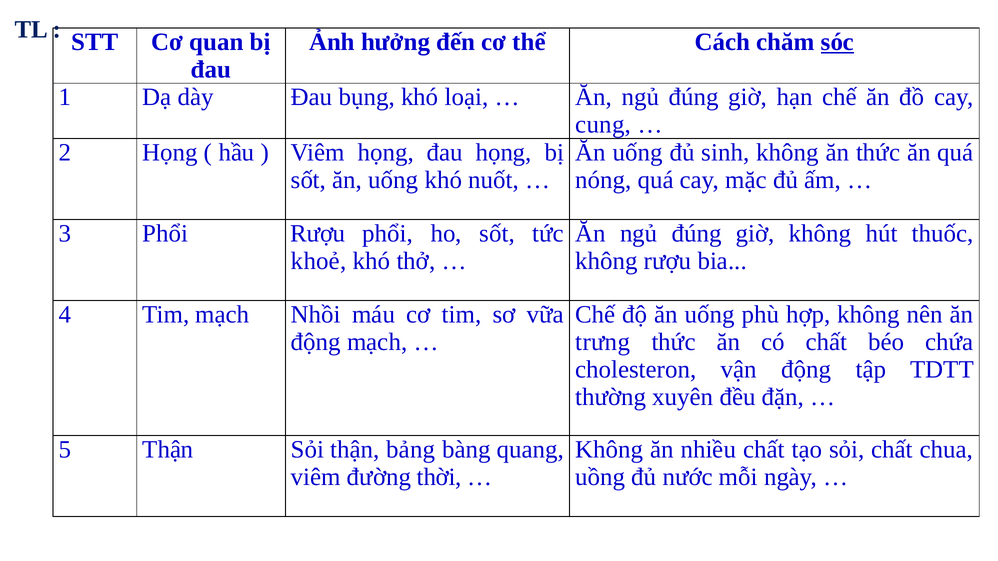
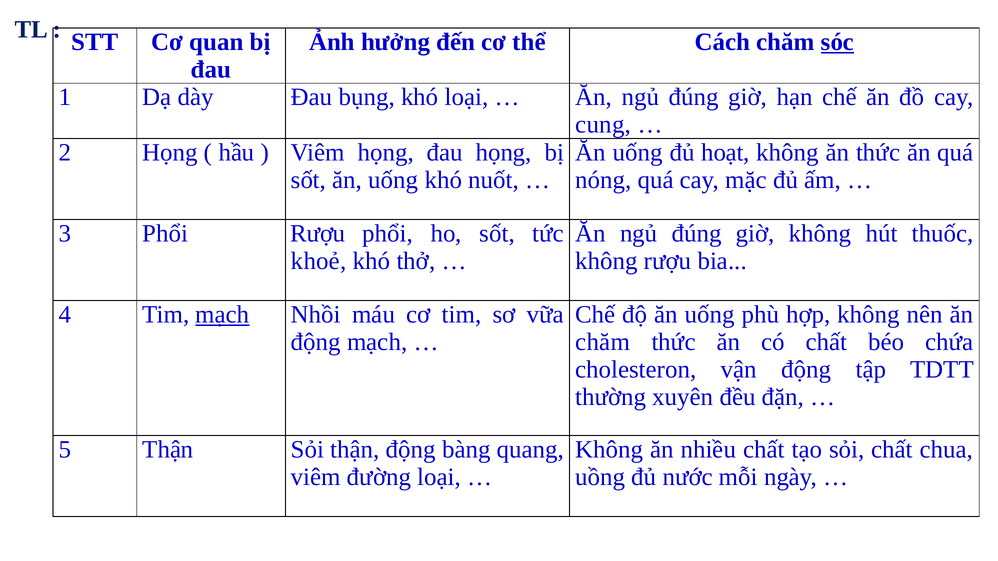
sinh: sinh -> hoạt (726, 152)
mạch underline: none -> present (222, 315)
trưng: trưng -> chăm (603, 342)
thận bảng: bảng -> động (411, 450)
đường thời: thời -> loại (439, 477)
